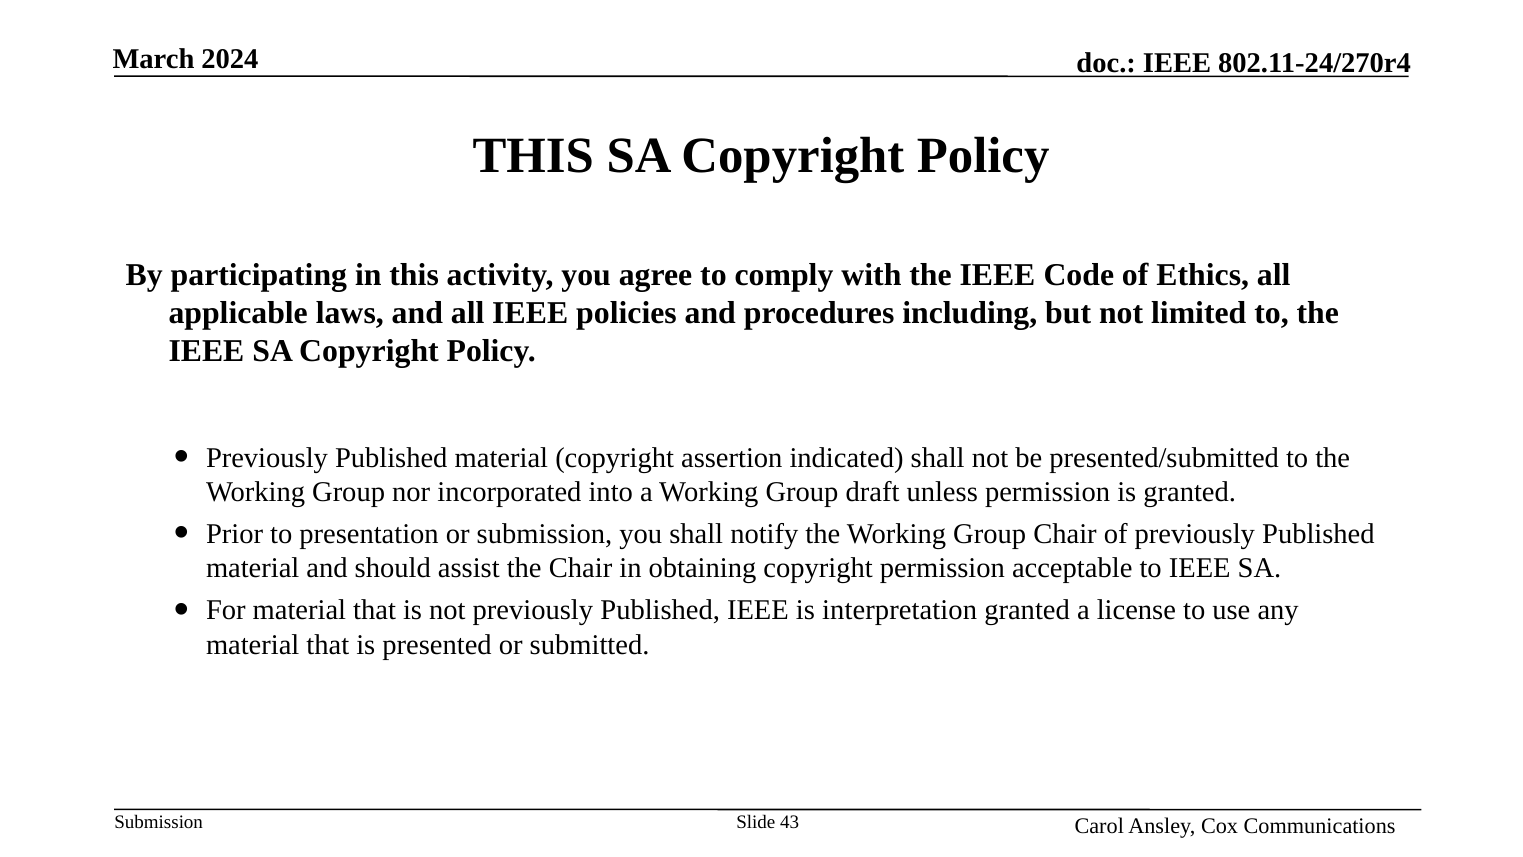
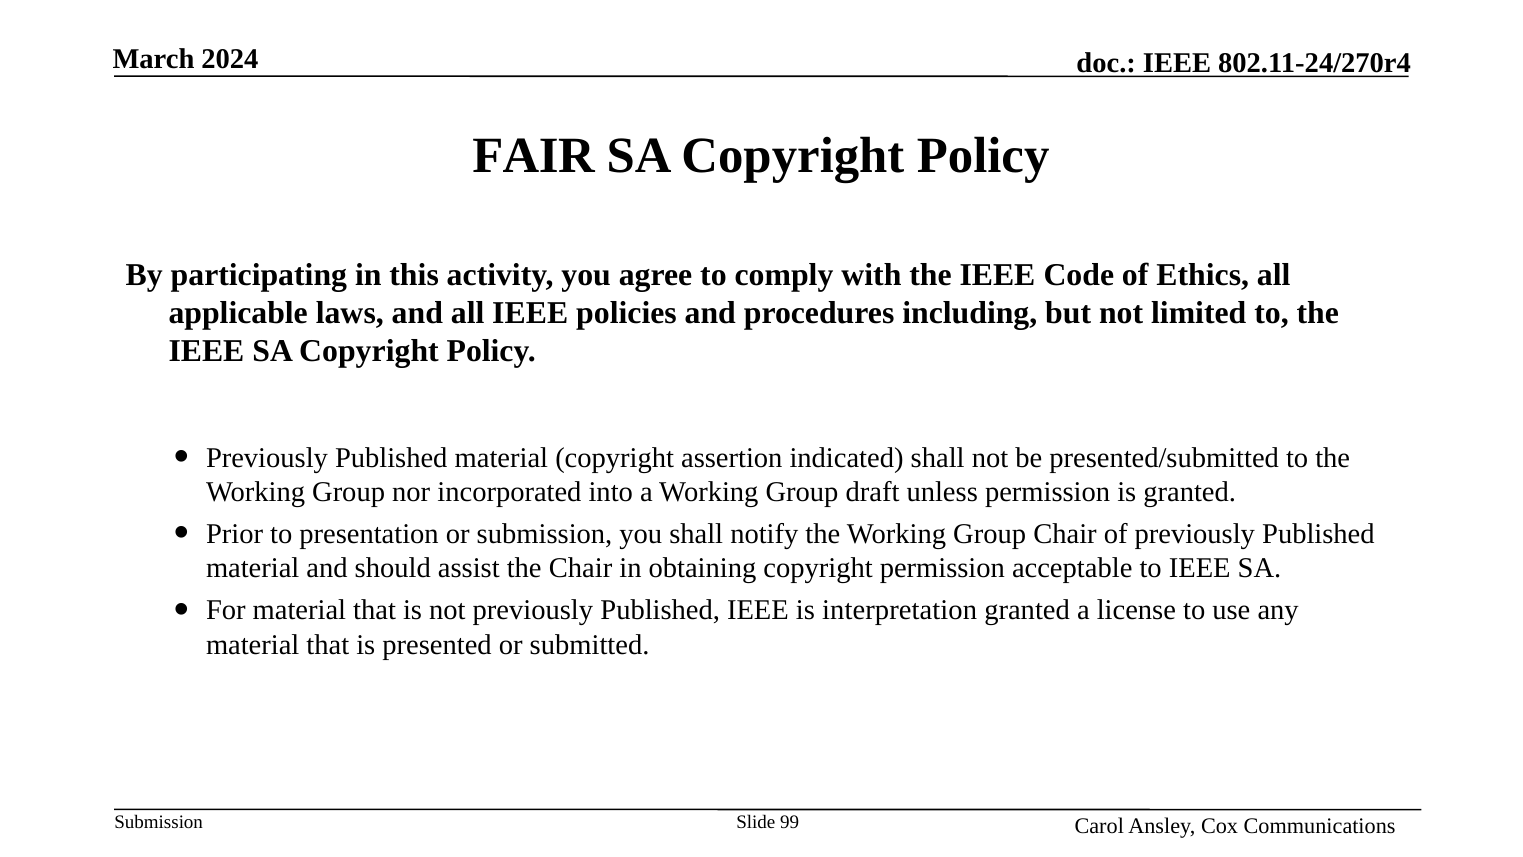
THIS: THIS -> FAIR (534, 156)
43: 43 -> 99 (790, 822)
